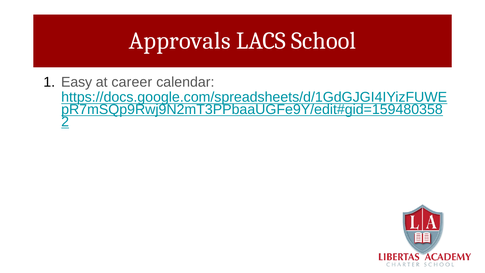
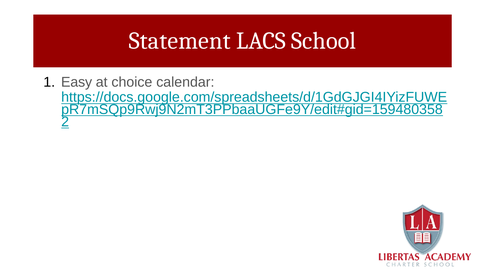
Approvals: Approvals -> Statement (180, 41)
career: career -> choice (132, 82)
